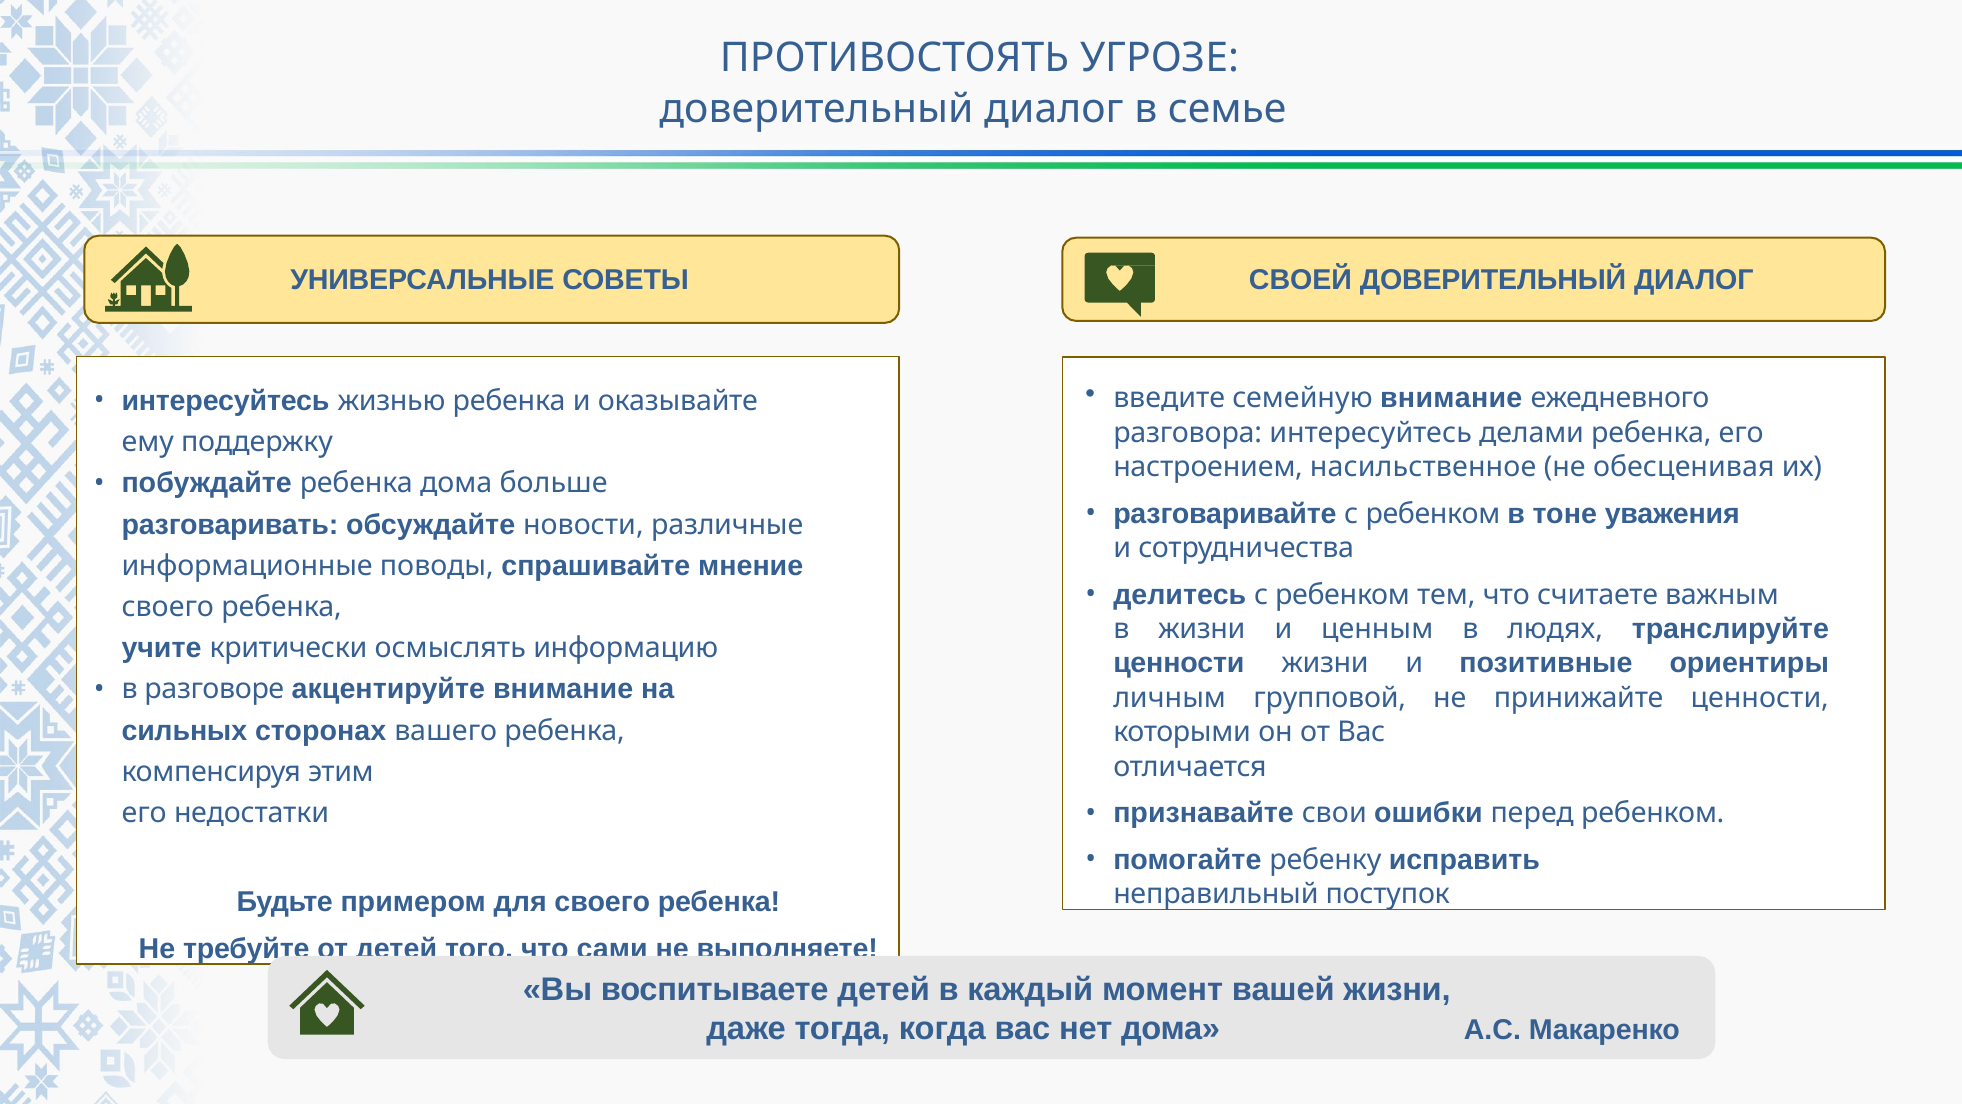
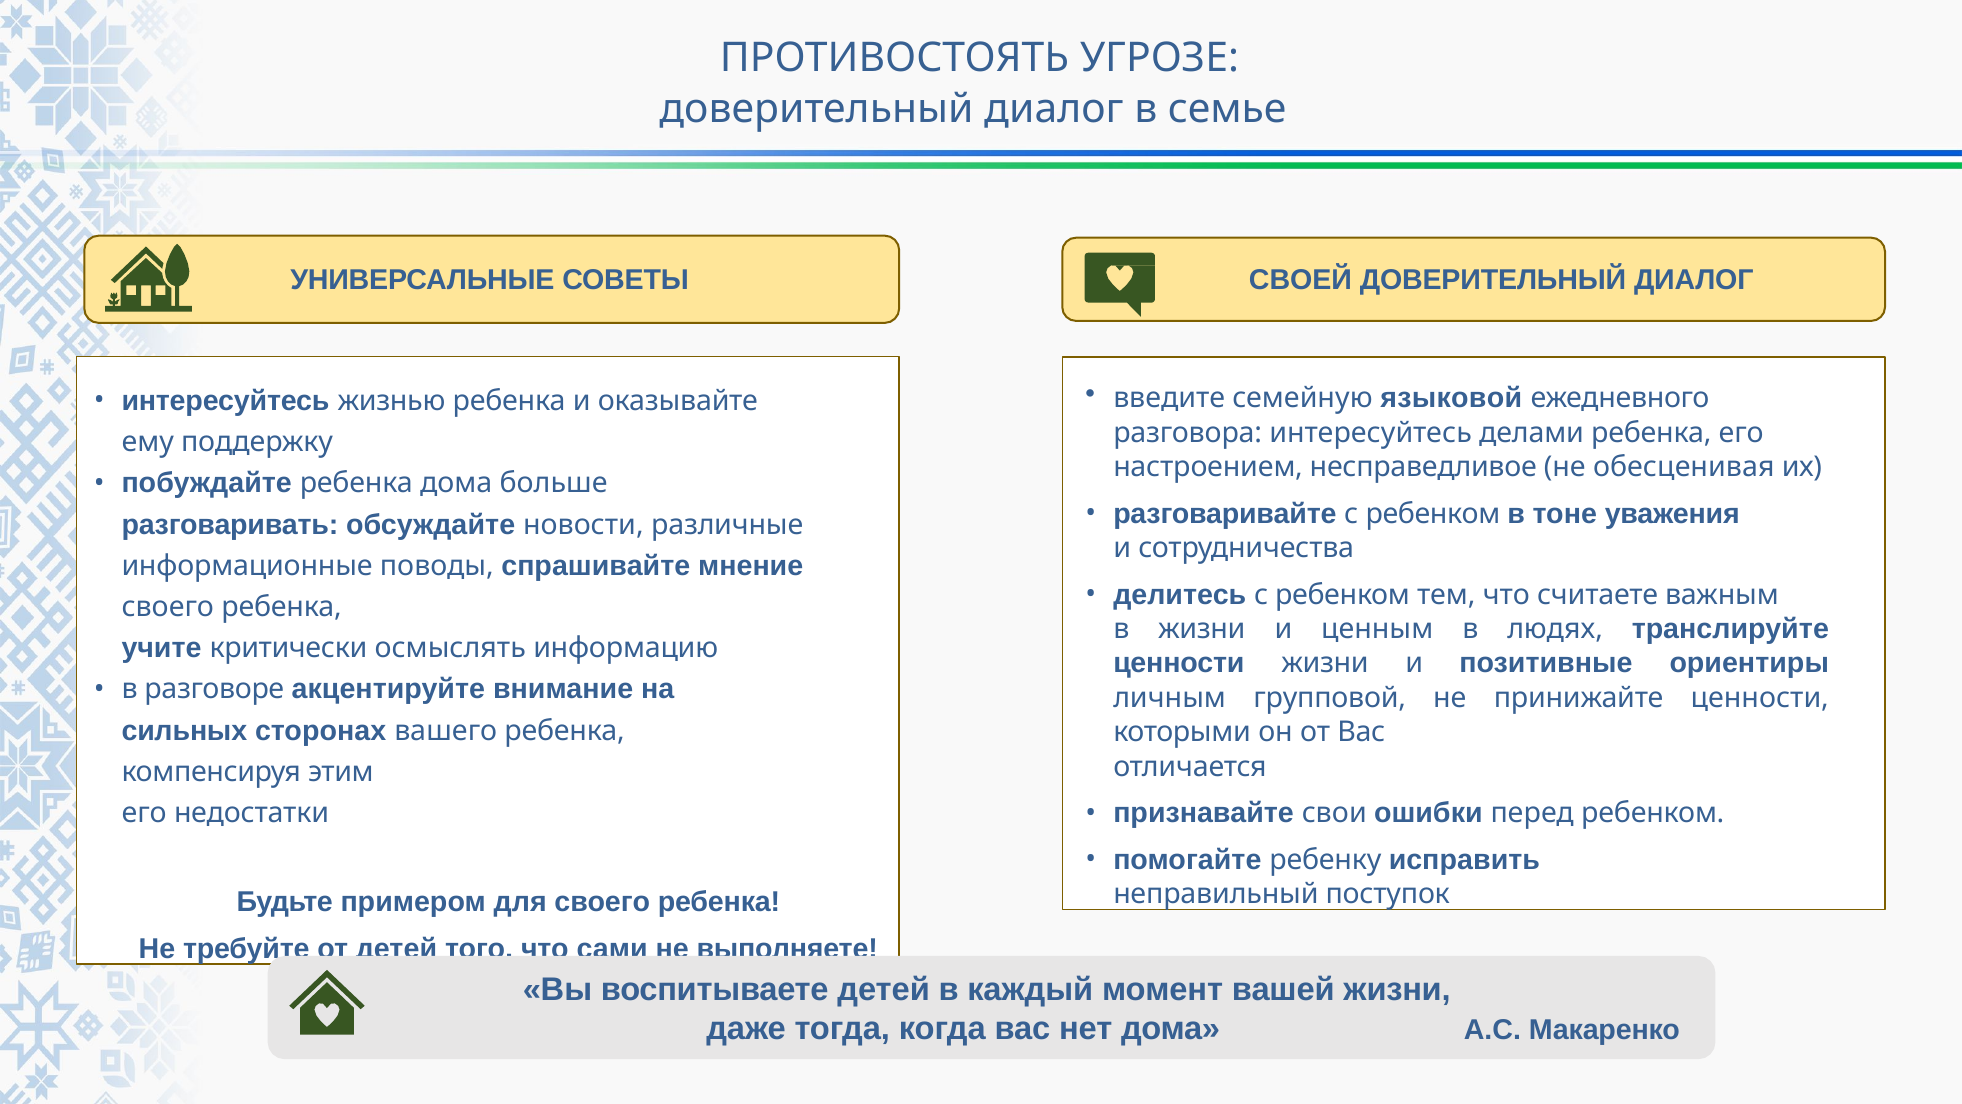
семейную внимание: внимание -> языковой (1451, 398)
насильственное: насильственное -> несправедливое (1423, 467)
